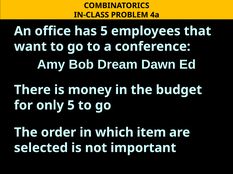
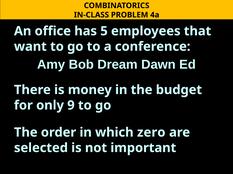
only 5: 5 -> 9 (71, 106)
item: item -> zero (151, 133)
